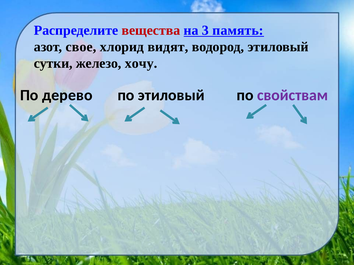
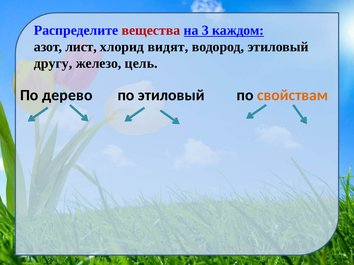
память: память -> каждом (238, 30)
свое: свое -> лист (81, 47)
сутки: сутки -> другу (53, 63)
хочу: хочу -> цель (141, 63)
свойствам colour: purple -> orange (293, 95)
